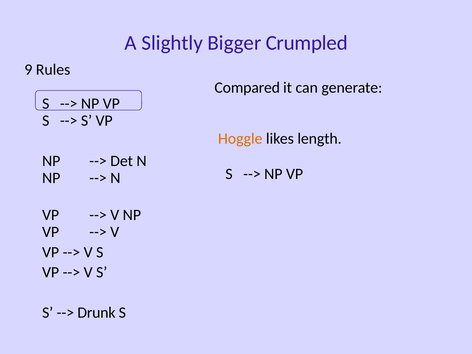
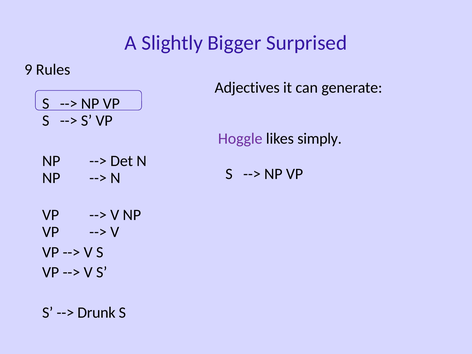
Crumpled: Crumpled -> Surprised (307, 43)
Compared: Compared -> Adjectives (247, 88)
Hoggle colour: orange -> purple (240, 139)
length: length -> simply (320, 139)
